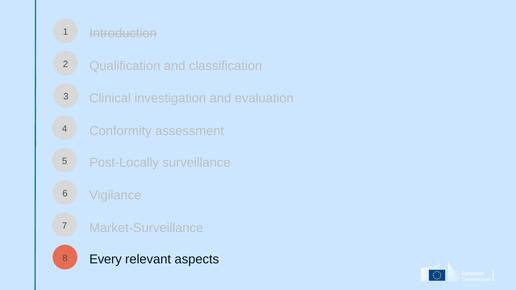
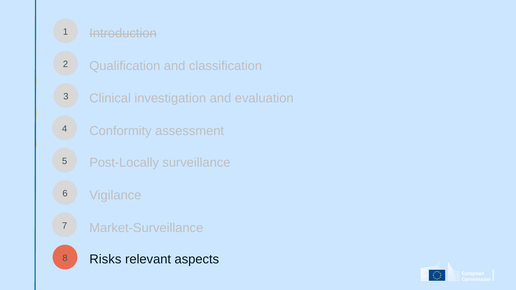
Every: Every -> Risks (105, 260)
